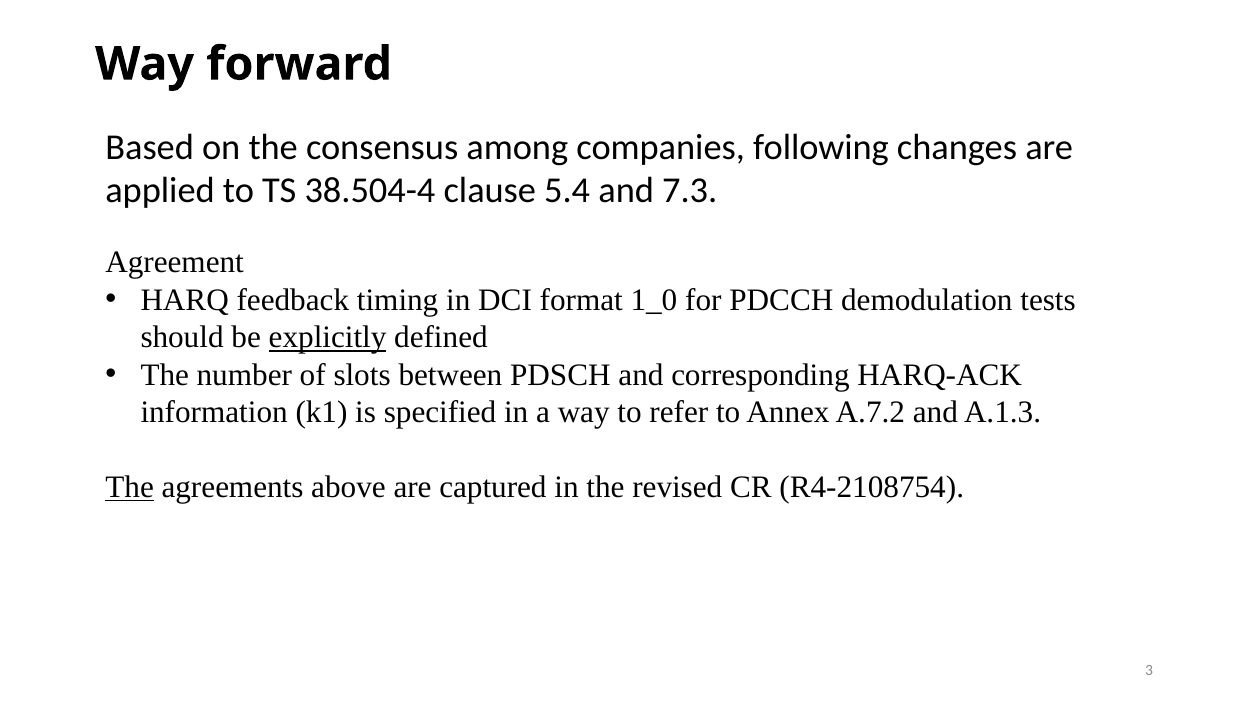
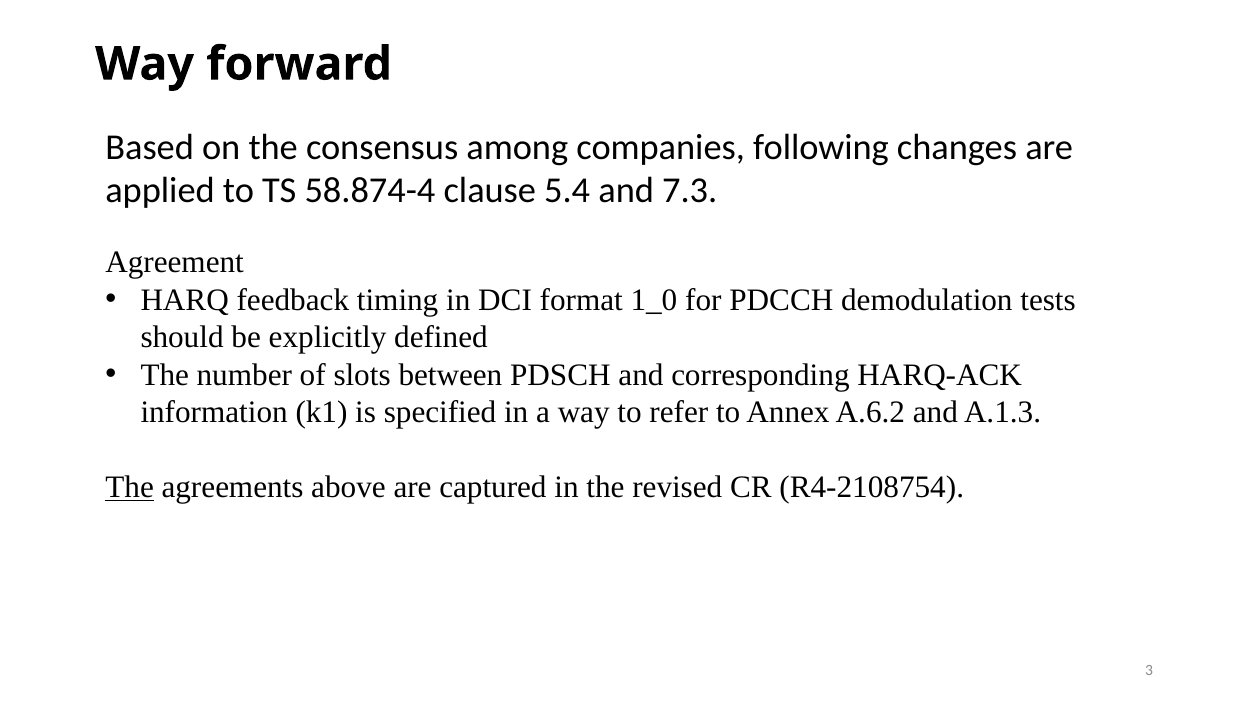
38.504-4: 38.504-4 -> 58.874-4 (370, 191)
explicitly underline: present -> none (328, 337)
A.7.2: A.7.2 -> A.6.2 (870, 412)
